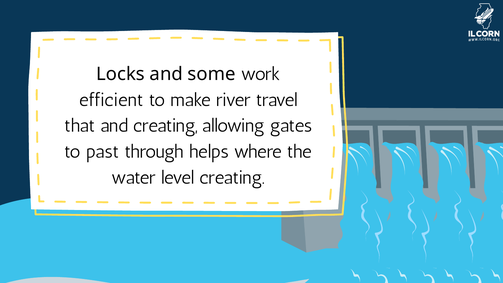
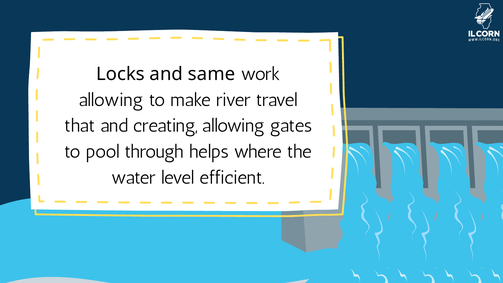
some: some -> same (212, 74)
efficient: efficient -> allowing (111, 100)
past: past -> pool (103, 152)
level creating: creating -> efficient (232, 178)
